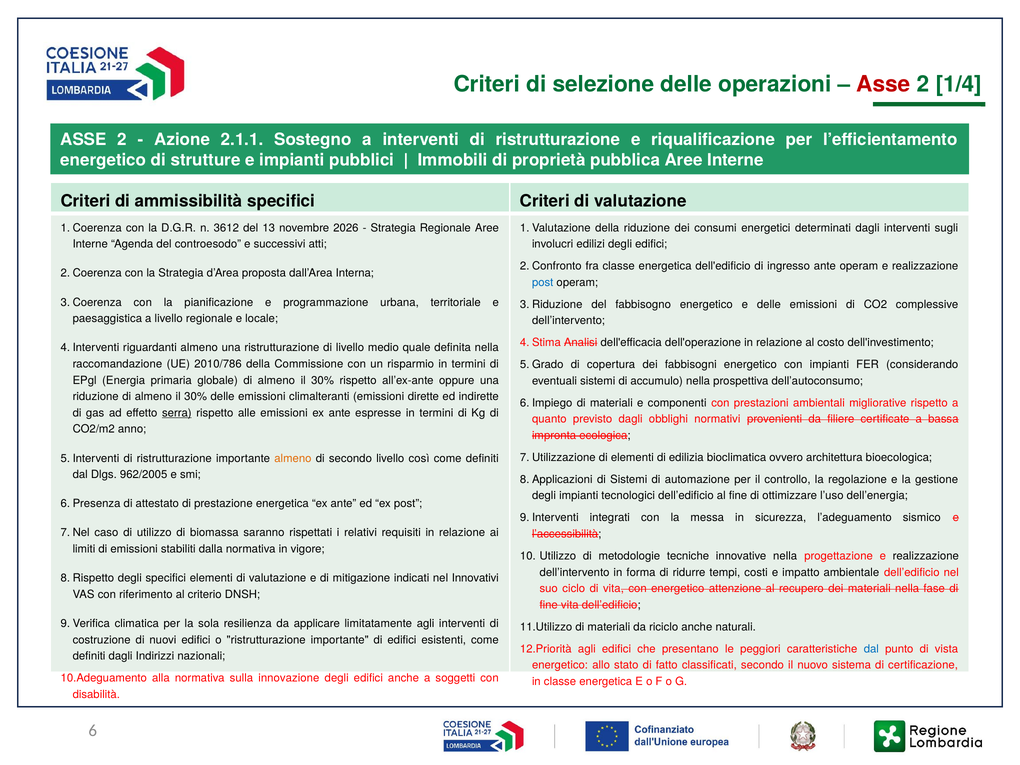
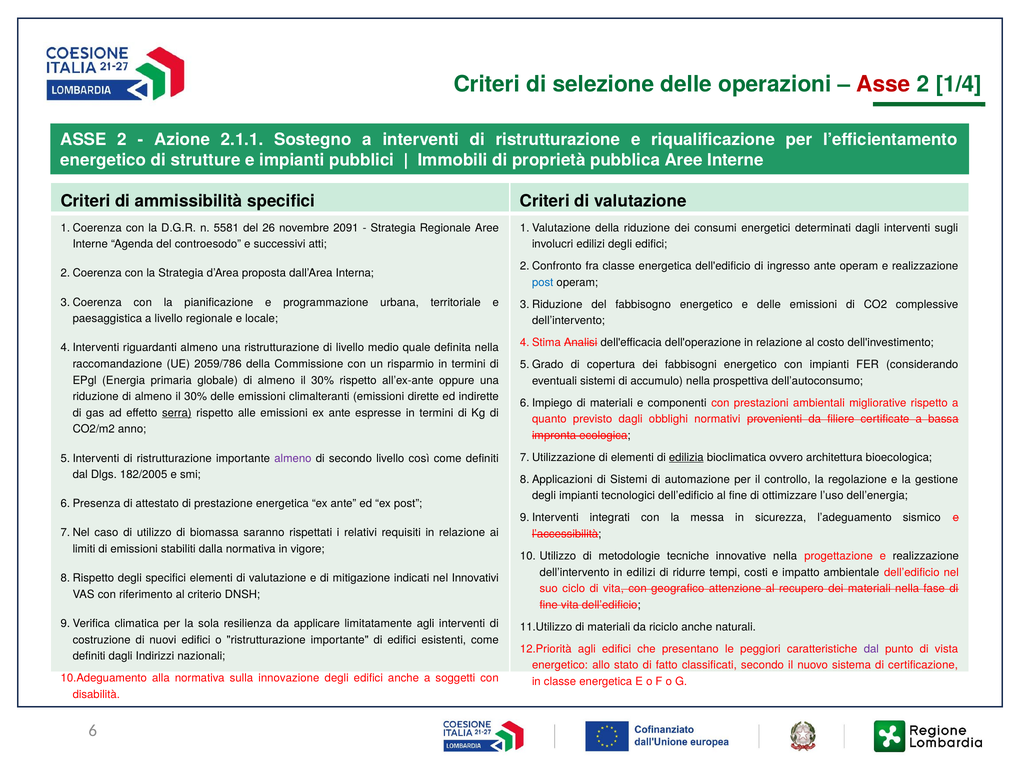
3612: 3612 -> 5581 (226, 228)
13: 13 -> 26 (269, 228)
2026: 2026 -> 2091 (346, 228)
2010/786: 2010/786 -> 2059/786 (218, 364)
edilizia underline: none -> present (686, 457)
almeno colour: orange -> purple (293, 458)
962/2005: 962/2005 -> 182/2005 (144, 475)
in forma: forma -> edilizi (641, 572)
con energetico: energetico -> geografico (678, 589)
dal colour: blue -> purple (871, 649)
